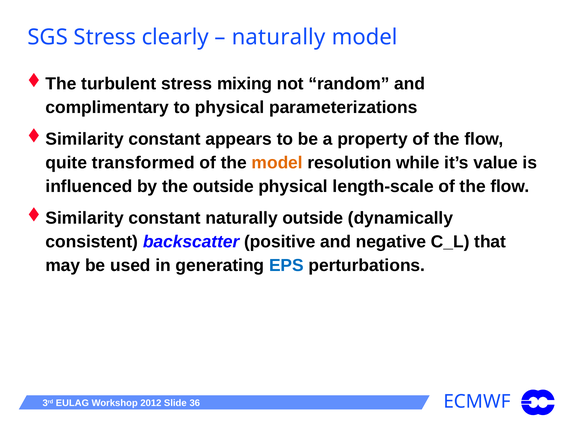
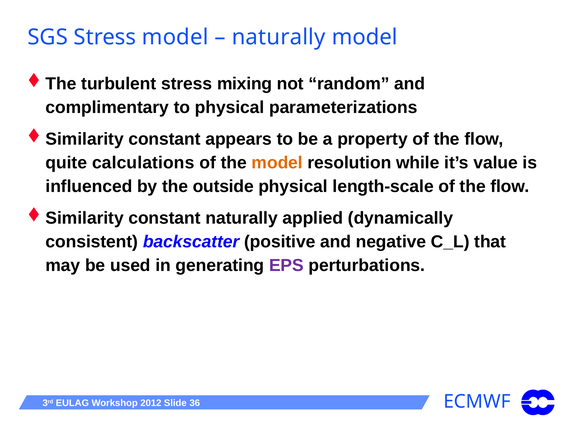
Stress clearly: clearly -> model (175, 37)
transformed: transformed -> calculations (143, 163)
naturally outside: outside -> applied (313, 218)
EPS colour: blue -> purple (286, 265)
